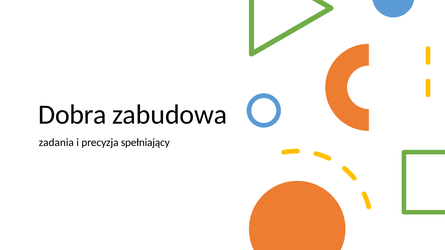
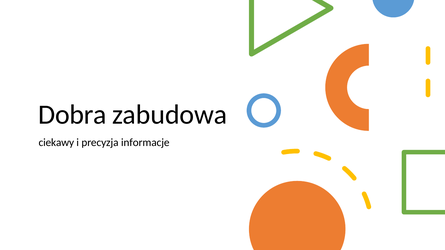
zadania: zadania -> ciekawy (56, 143)
spełniający: spełniający -> informacje (145, 143)
